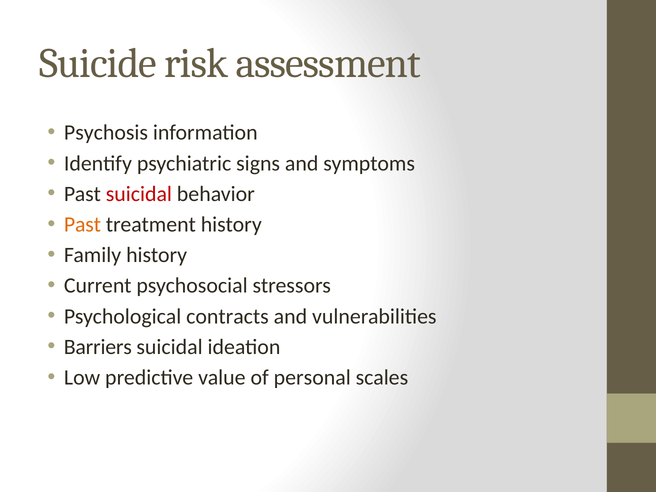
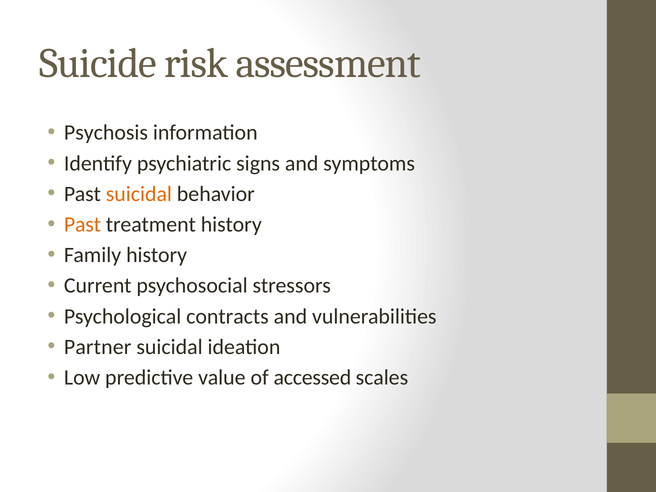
suicidal colour: red -> orange (139, 194)
Barriers: Barriers -> Partner (98, 347)
personal: personal -> accessed (312, 378)
